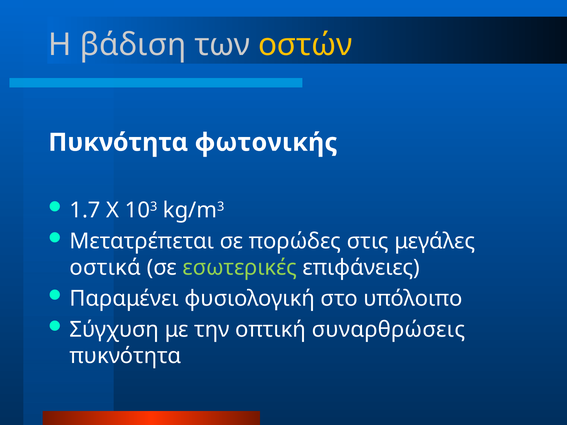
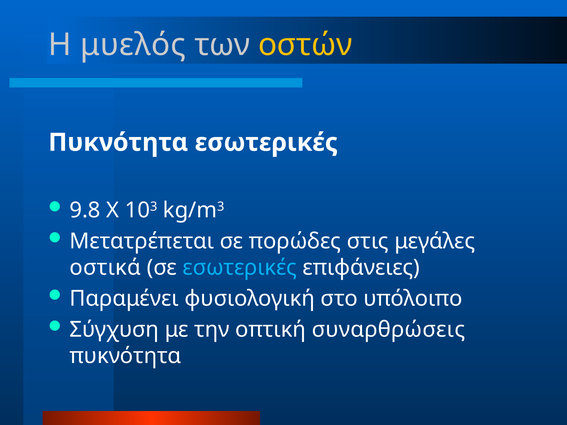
βάδιση: βάδιση -> μυελός (133, 45)
Πυκνότητα φωτονικής: φωτονικής -> εσωτερικές (266, 143)
1.7: 1.7 -> 9.8 (85, 210)
εσωτερικές colour: light green -> light blue (240, 268)
